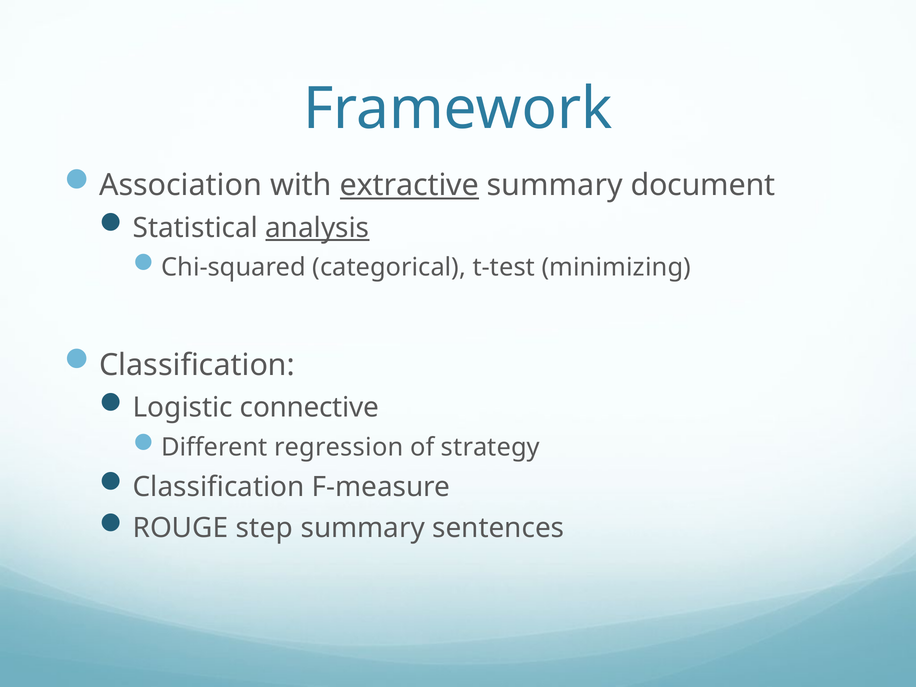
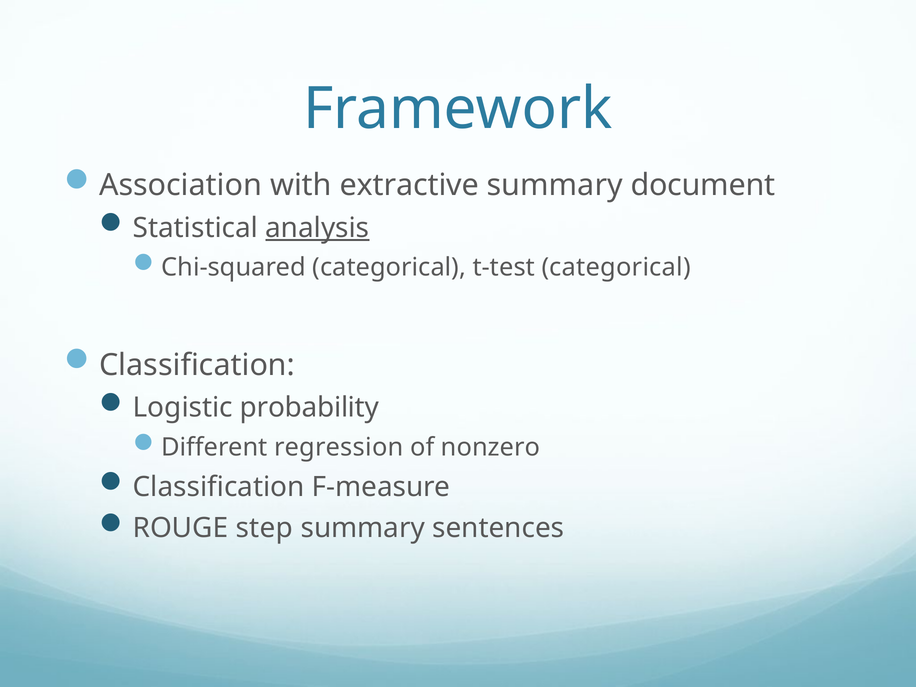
extractive underline: present -> none (409, 185)
t-test minimizing: minimizing -> categorical (616, 267)
connective: connective -> probability (309, 408)
strategy: strategy -> nonzero (490, 447)
